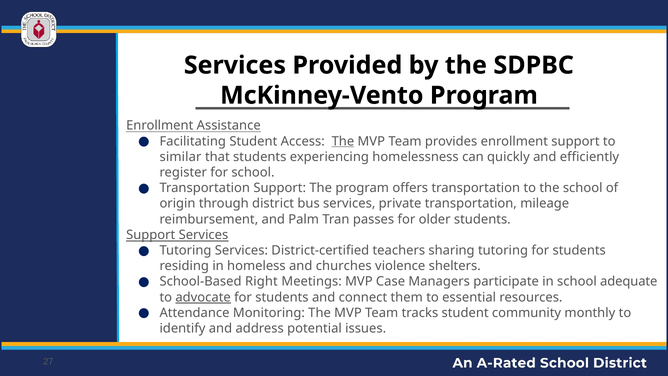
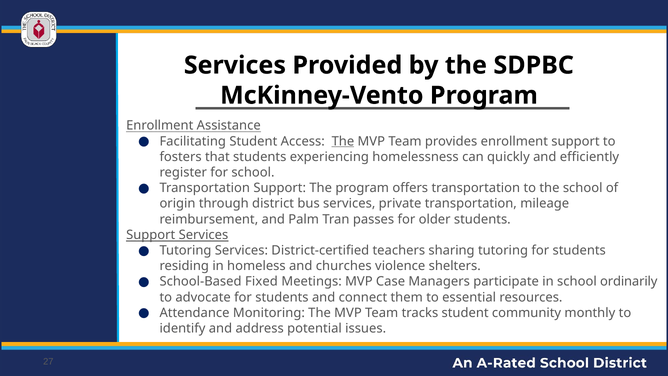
similar: similar -> fosters (181, 157)
Right: Right -> Fixed (261, 282)
adequate: adequate -> ordinarily (629, 282)
advocate underline: present -> none (203, 297)
